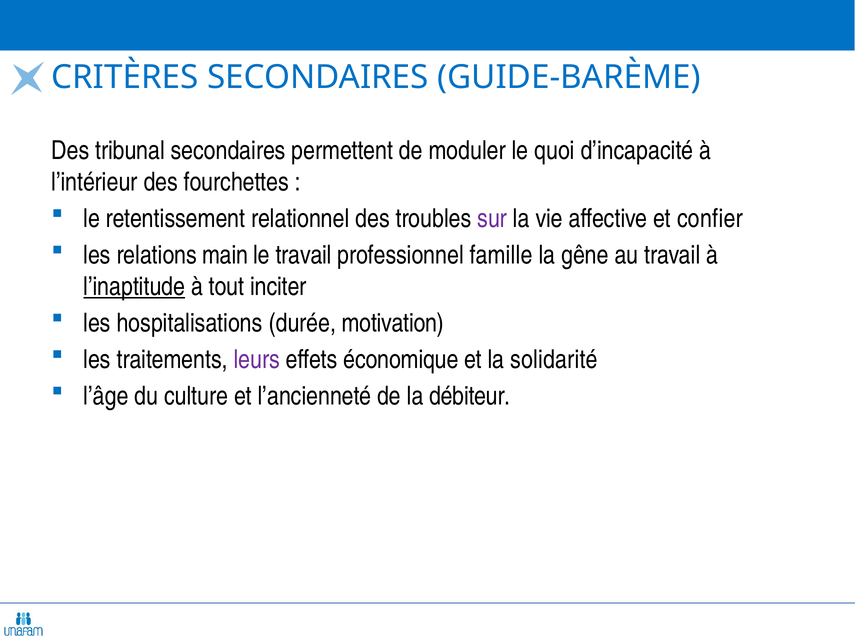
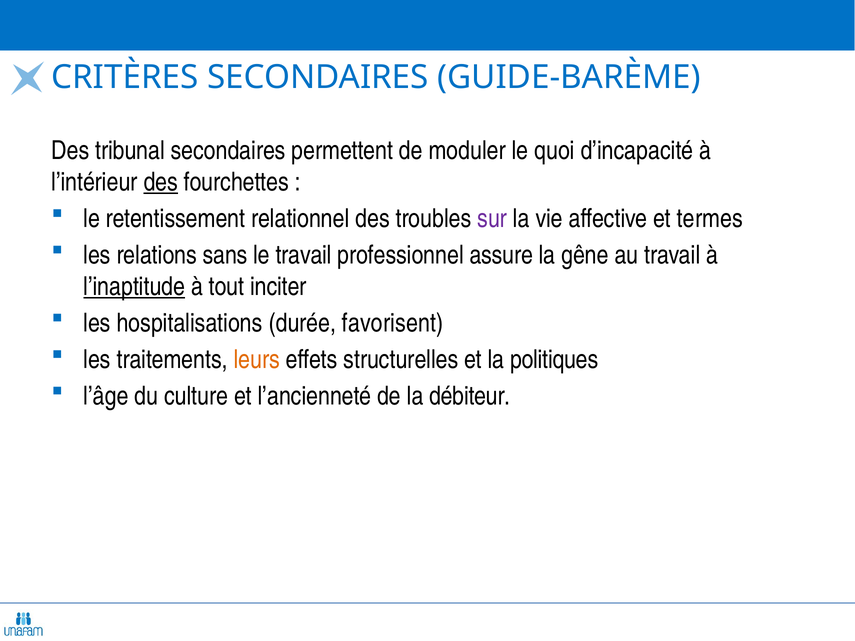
des underline: none -> present (161, 182)
confier: confier -> termes (710, 219)
main: main -> sans (225, 255)
famille: famille -> assure (501, 255)
motivation: motivation -> favorisent (393, 323)
leurs colour: purple -> orange (257, 360)
économique: économique -> structurelles (401, 360)
solidarité: solidarité -> politiques (554, 360)
